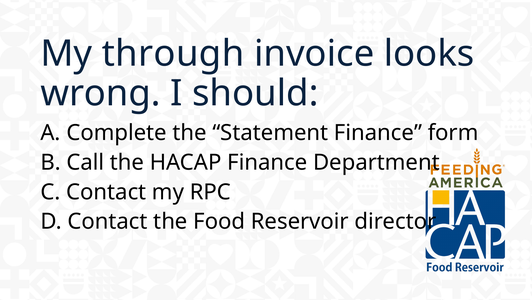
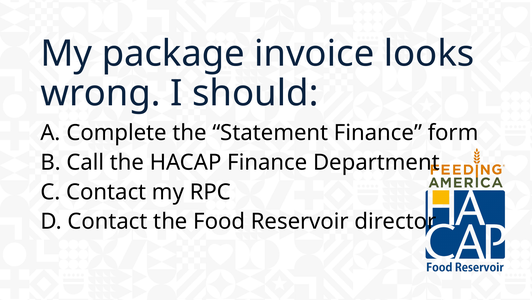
through: through -> package (173, 54)
